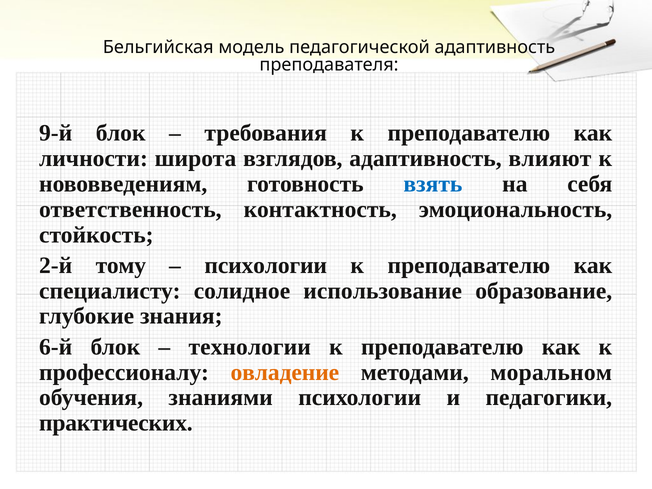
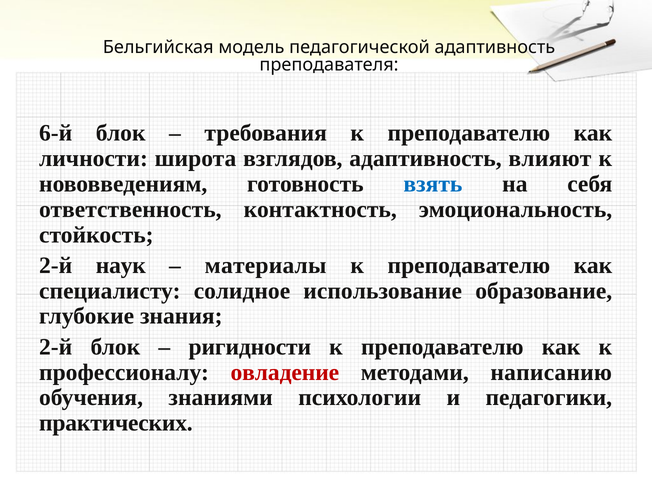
9-й: 9-й -> 6-й (56, 133)
тому: тому -> наук (121, 265)
психологии: психологии -> материалы (266, 265)
6-й: 6-й -> 2-й (56, 347)
технологии: технологии -> ригидности (250, 347)
овладение colour: orange -> red (285, 372)
моральном: моральном -> написанию (551, 372)
